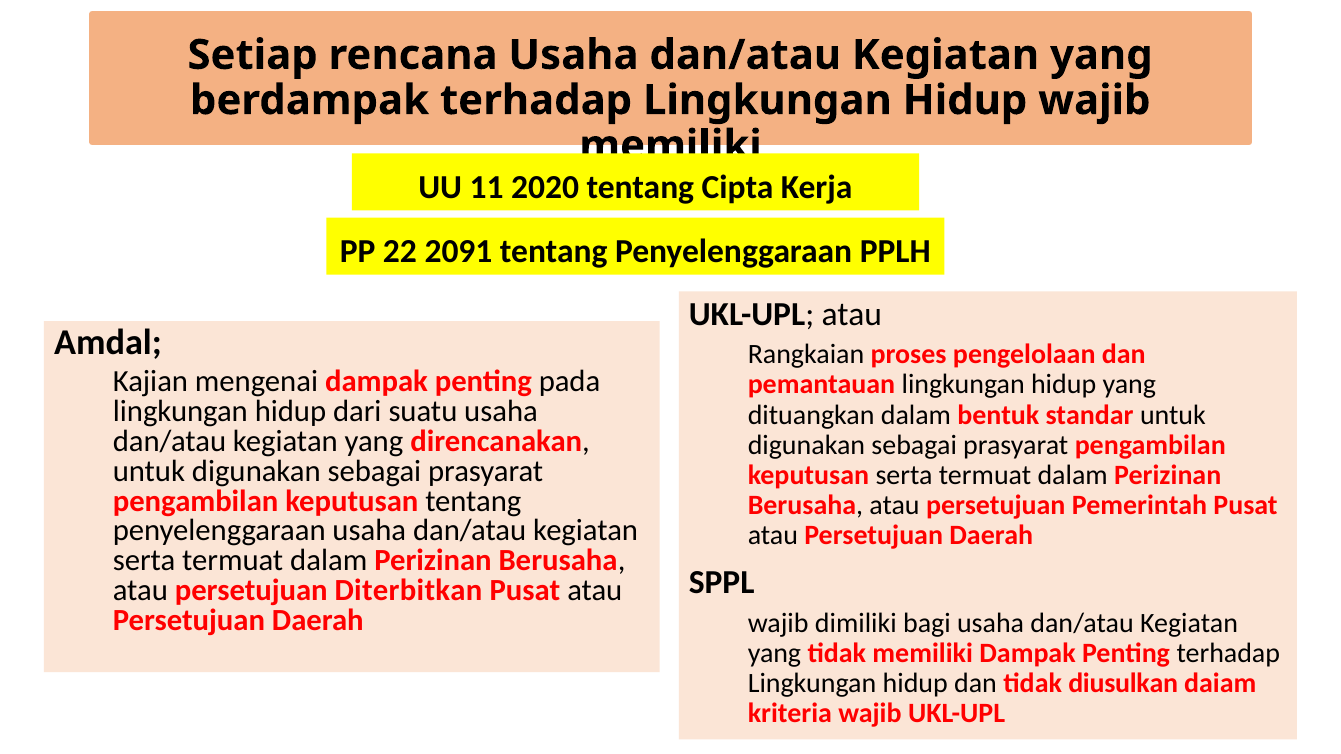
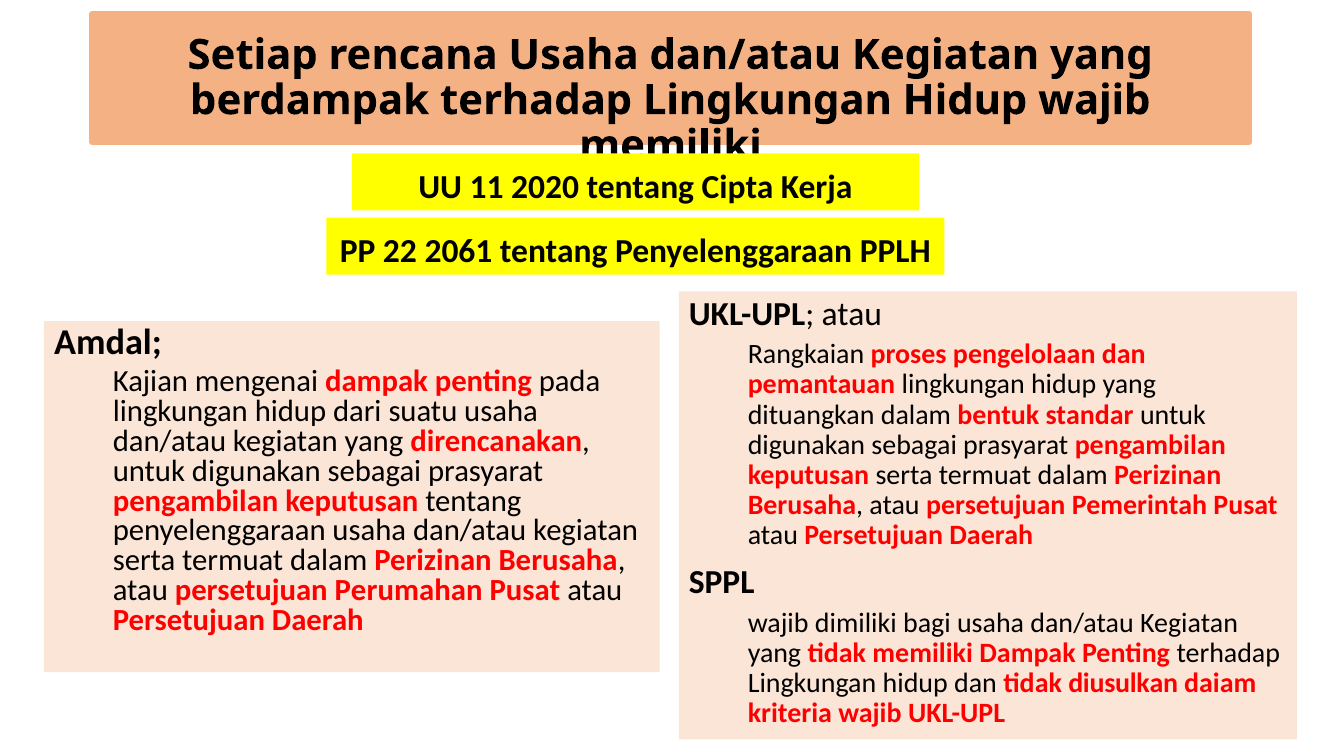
2091: 2091 -> 2061 (458, 251)
Diterbitkan: Diterbitkan -> Perumahan (409, 591)
